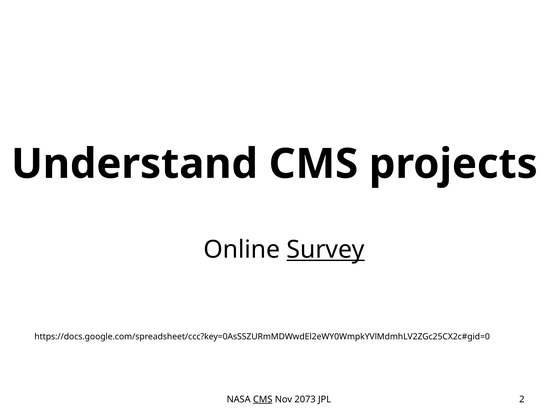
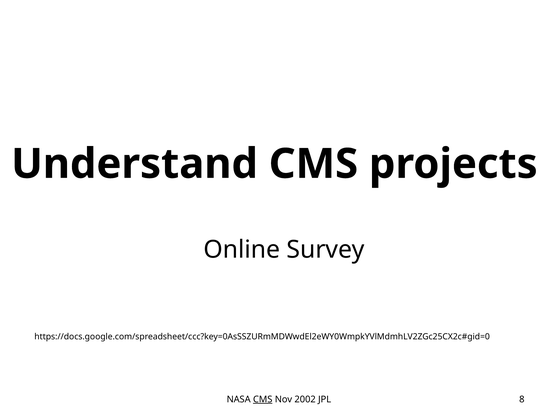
Survey underline: present -> none (326, 249)
2073: 2073 -> 2002 (305, 399)
2: 2 -> 8 (522, 399)
